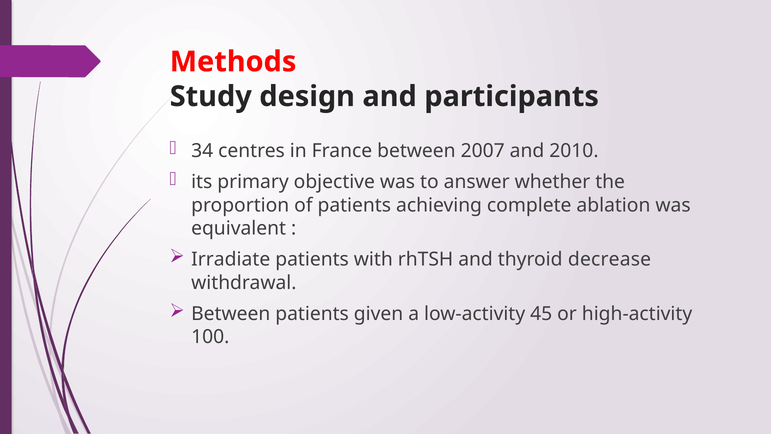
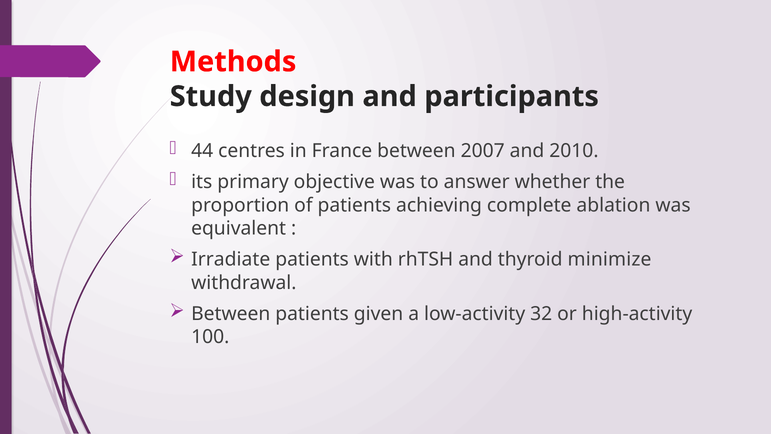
34: 34 -> 44 (202, 151)
decrease: decrease -> minimize (610, 259)
45: 45 -> 32 (541, 314)
